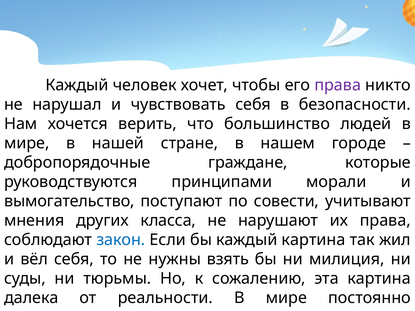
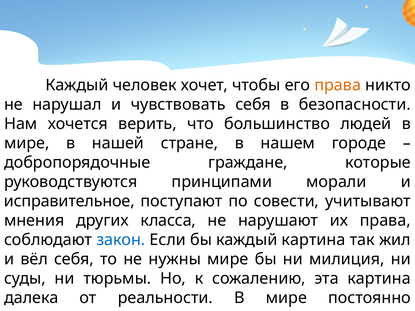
права colour: purple -> orange (338, 85)
вымогательство: вымогательство -> исправительное (69, 201)
нужны взять: взять -> мире (228, 259)
